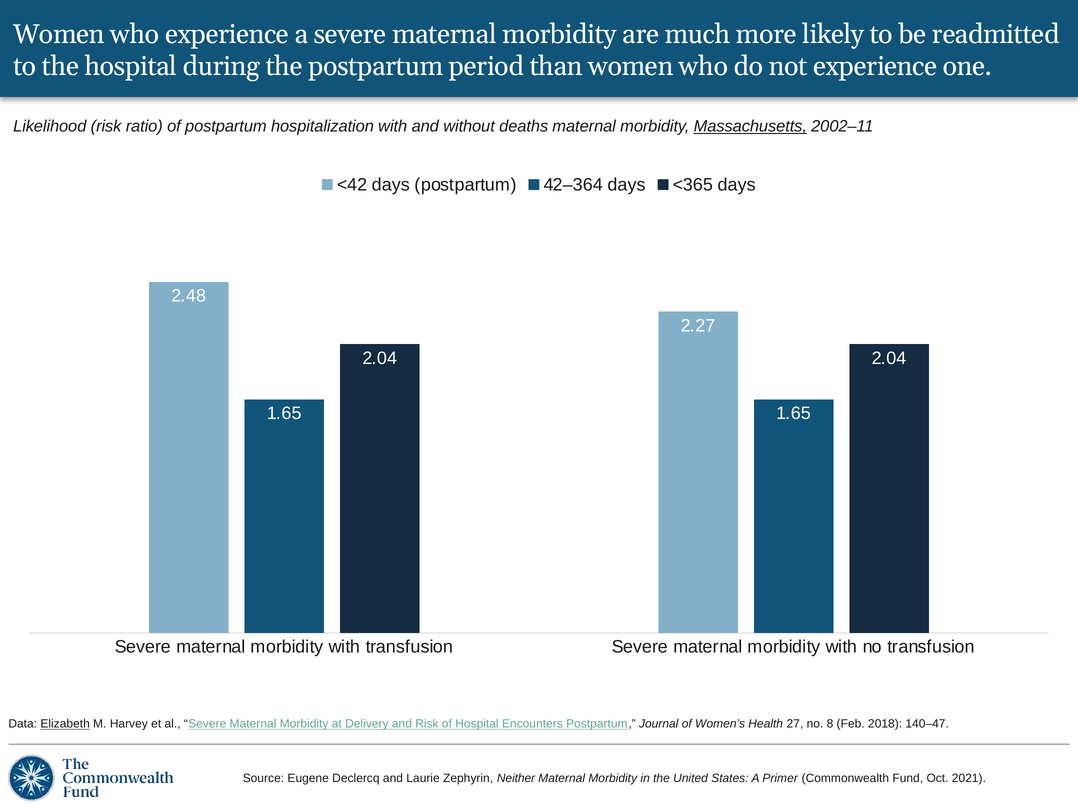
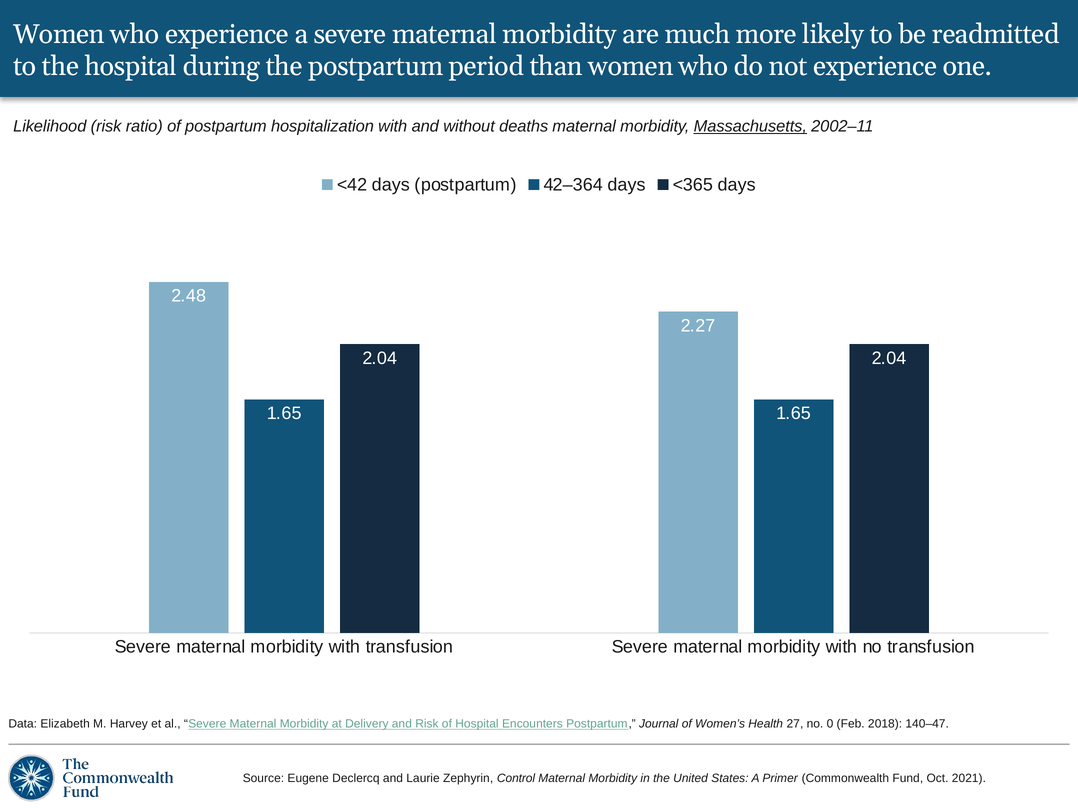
Elizabeth underline: present -> none (65, 724)
8: 8 -> 0 (830, 724)
Neither: Neither -> Control (516, 778)
